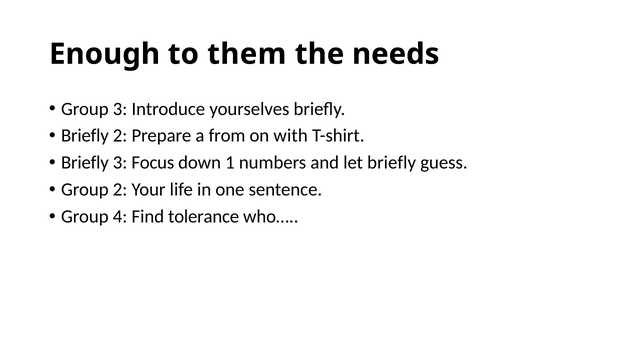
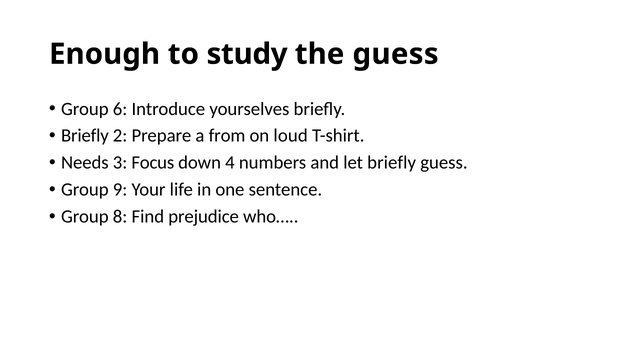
them: them -> study (247, 54)
the needs: needs -> guess (396, 54)
Group 3: 3 -> 6 (120, 109)
with: with -> loud (291, 136)
Briefly: Briefly -> Needs (85, 163)
1: 1 -> 4 (230, 163)
Group 2: 2 -> 9 (120, 190)
4: 4 -> 8 (120, 217)
tolerance: tolerance -> prejudice (204, 217)
